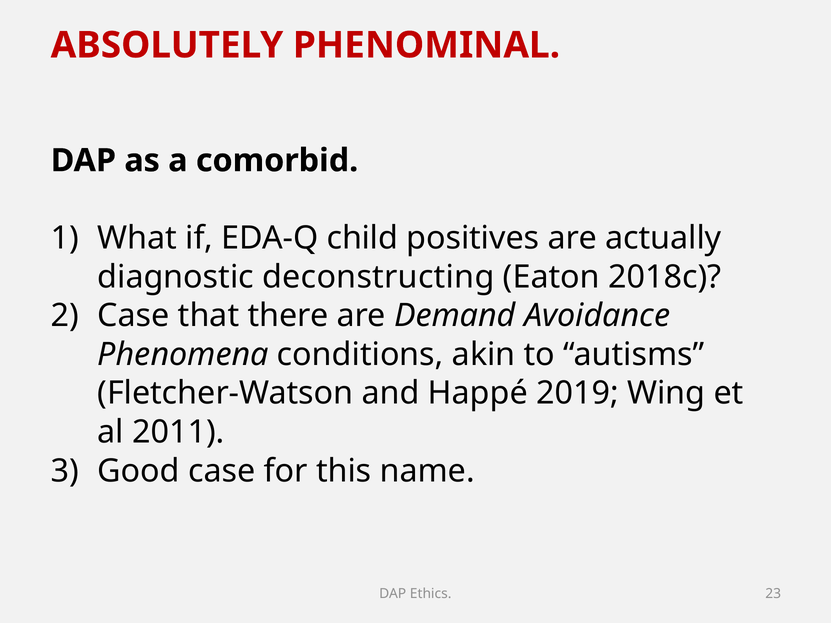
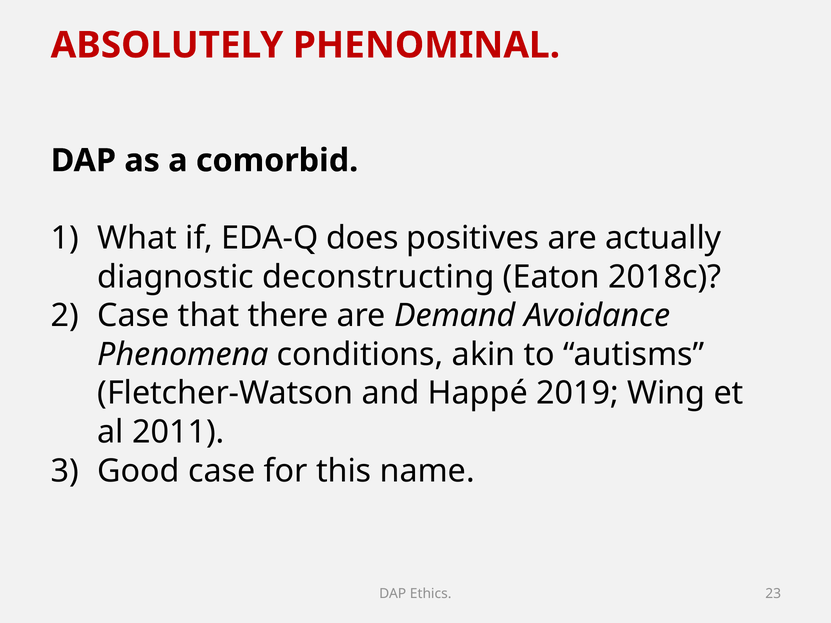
child: child -> does (362, 238)
